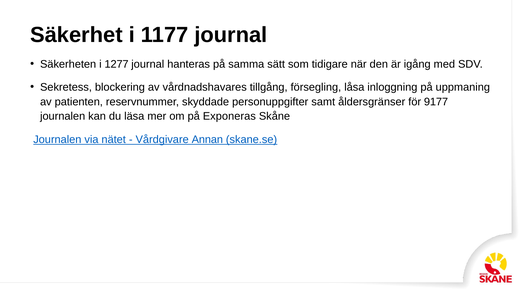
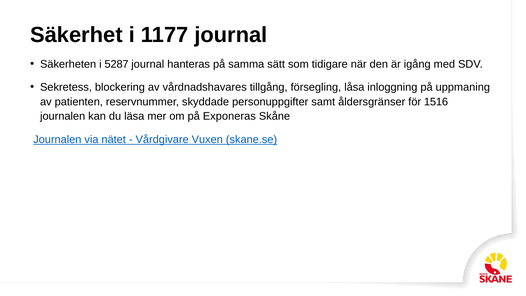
1277: 1277 -> 5287 (117, 64)
9177: 9177 -> 1516 (436, 102)
Annan: Annan -> Vuxen (207, 139)
